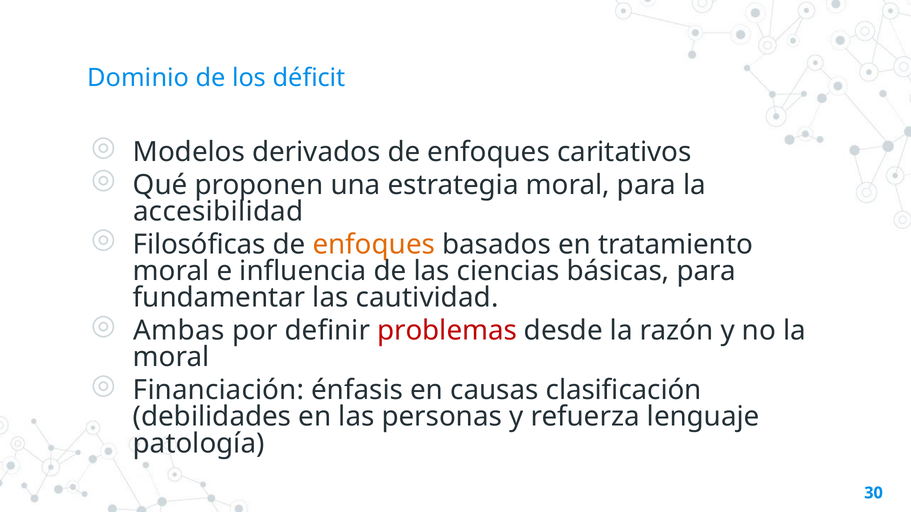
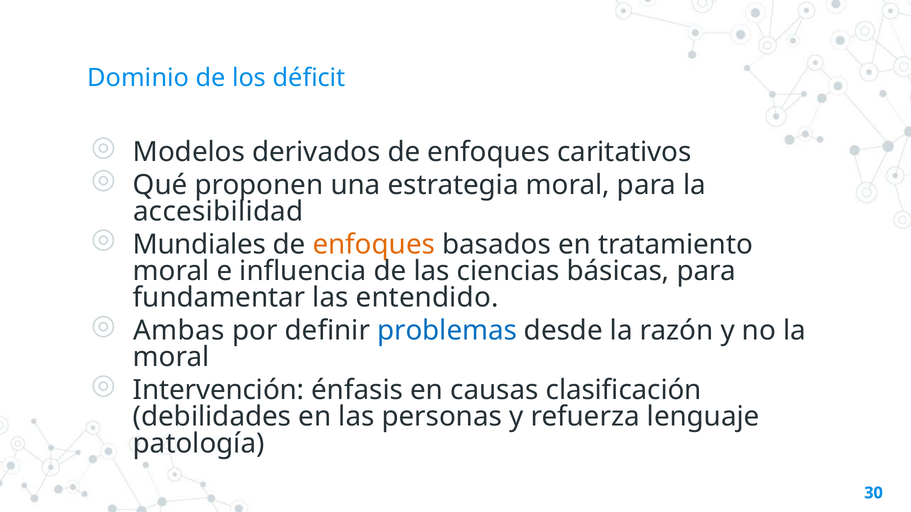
Filosóficas: Filosóficas -> Mundiales (199, 245)
cautividad: cautividad -> entendido (427, 298)
problemas colour: red -> blue (447, 331)
Financiación: Financiación -> Intervención (219, 390)
